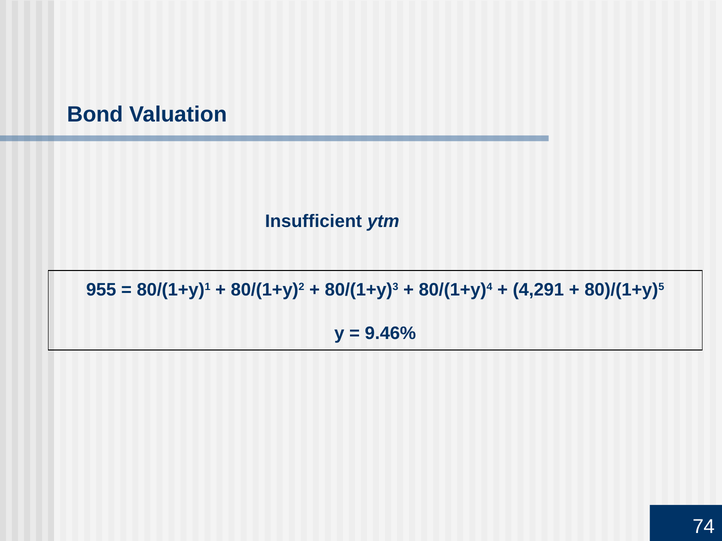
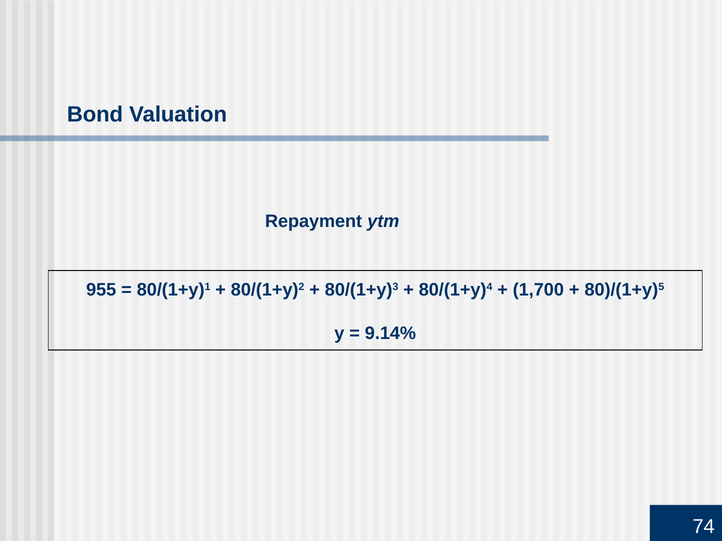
Insufficient: Insufficient -> Repayment (314, 221)
4,291: 4,291 -> 1,700 (538, 290)
9.46%: 9.46% -> 9.14% (390, 333)
